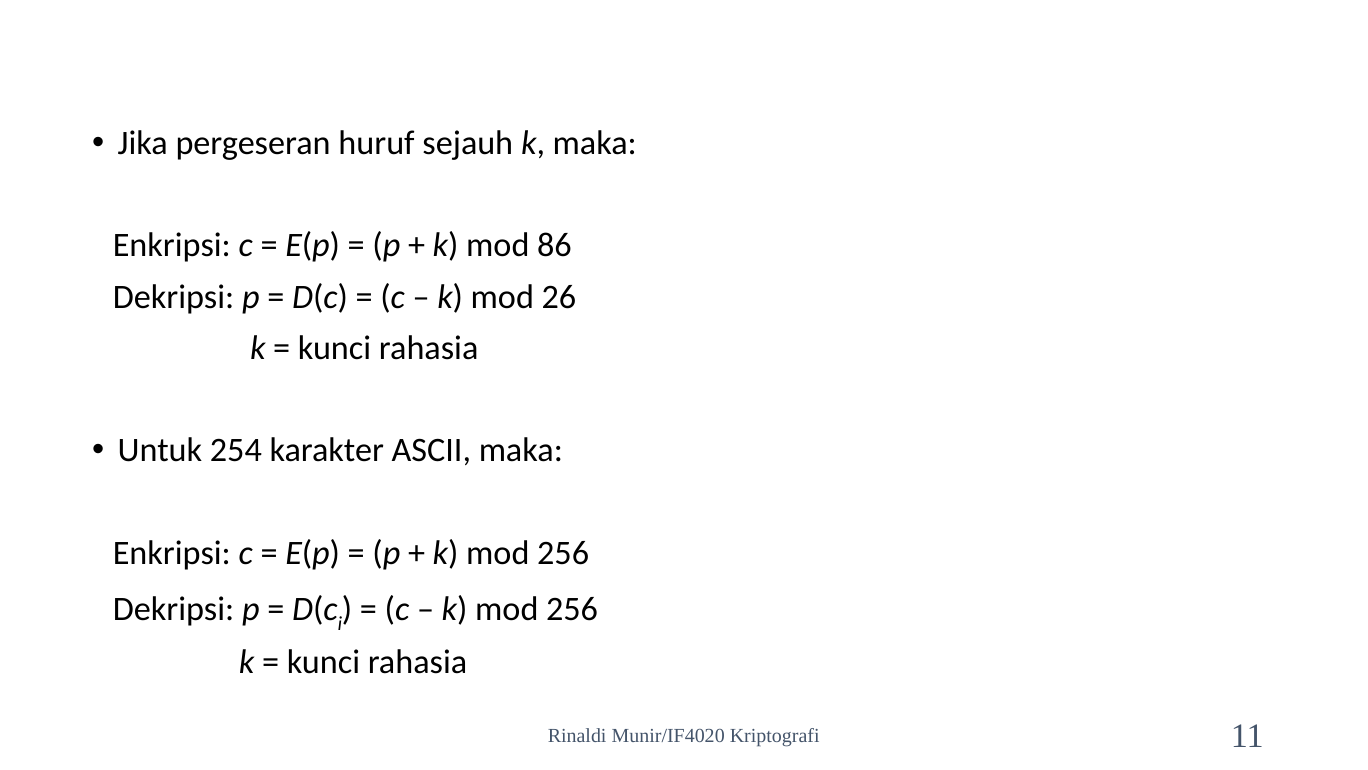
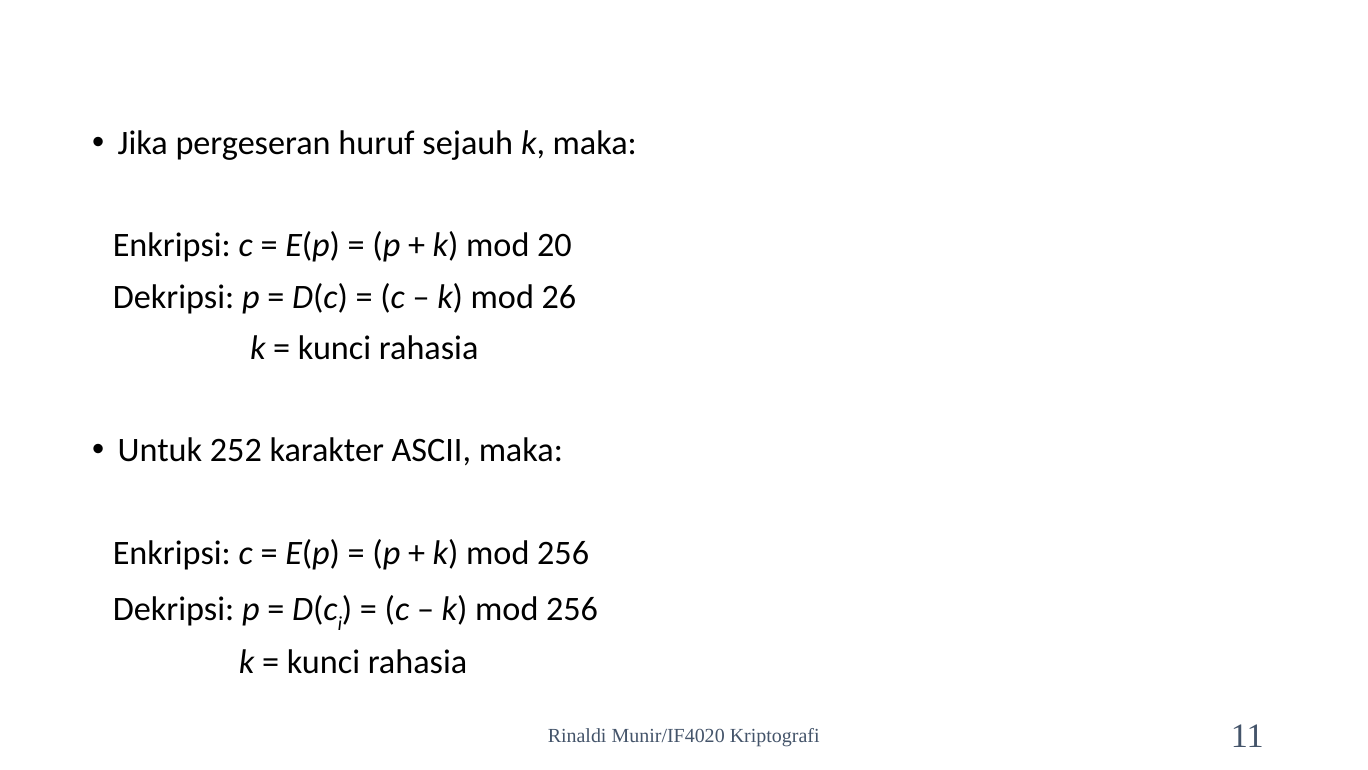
86: 86 -> 20 (555, 245)
254: 254 -> 252 (236, 450)
